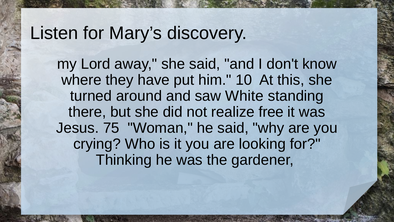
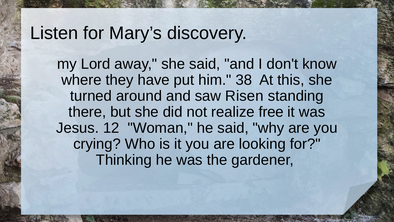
10: 10 -> 38 (244, 80)
White: White -> Risen (244, 96)
75: 75 -> 12 (111, 128)
